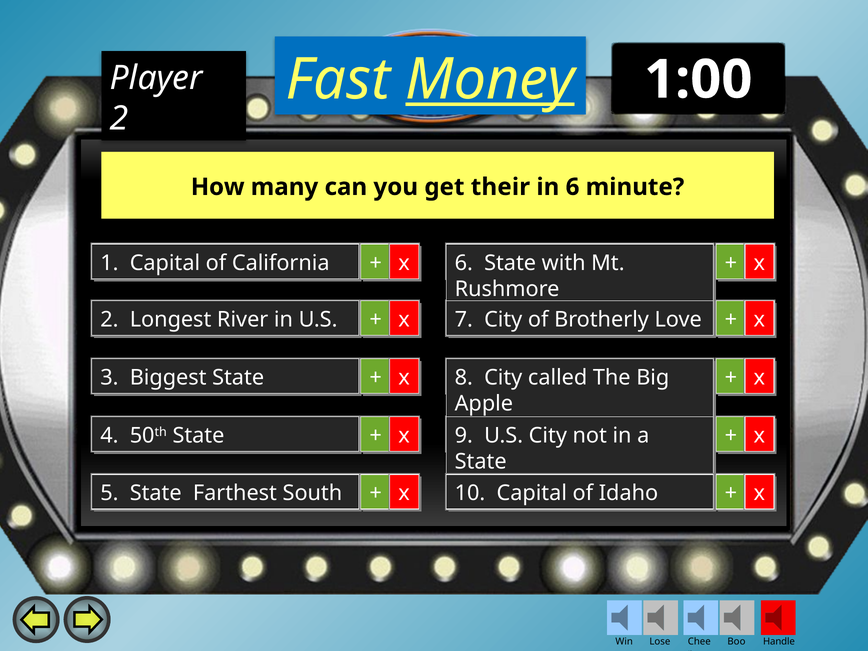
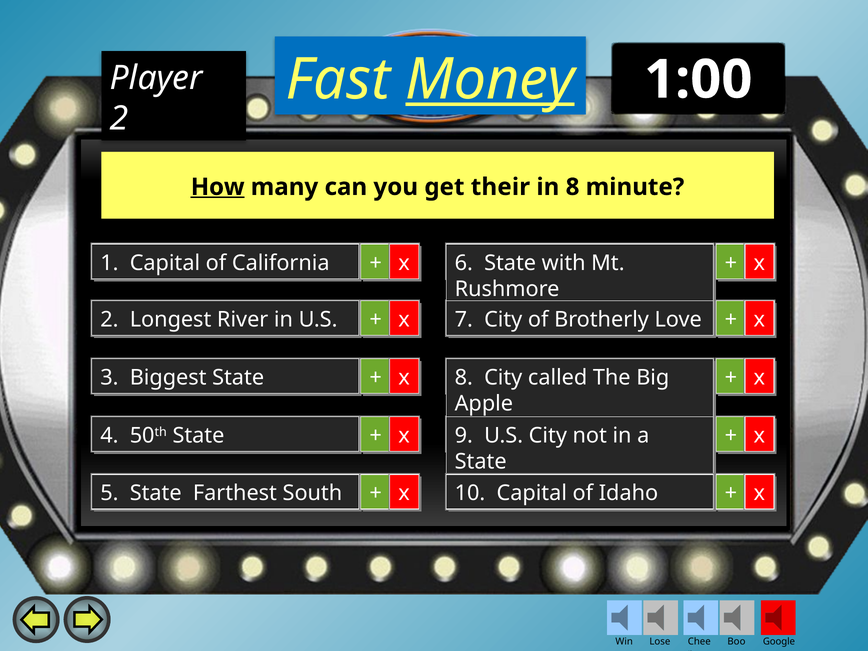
How underline: none -> present (218, 187)
in 6: 6 -> 8 (573, 187)
Handle: Handle -> Google (779, 641)
